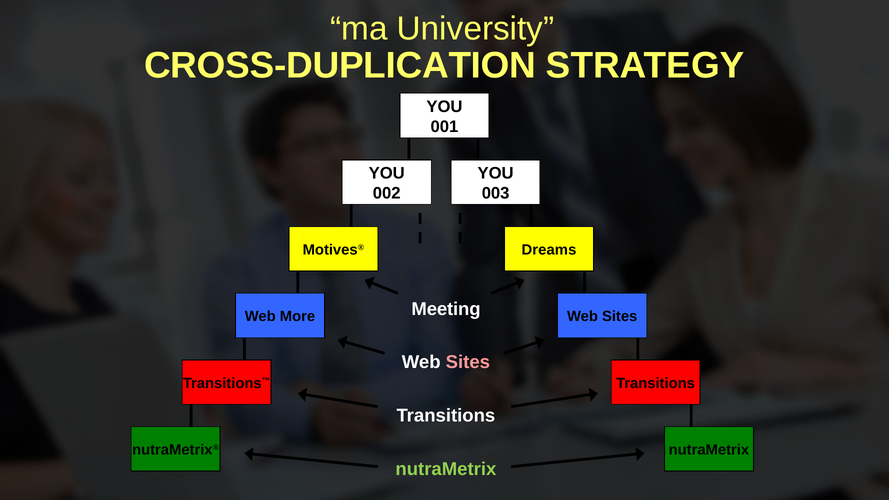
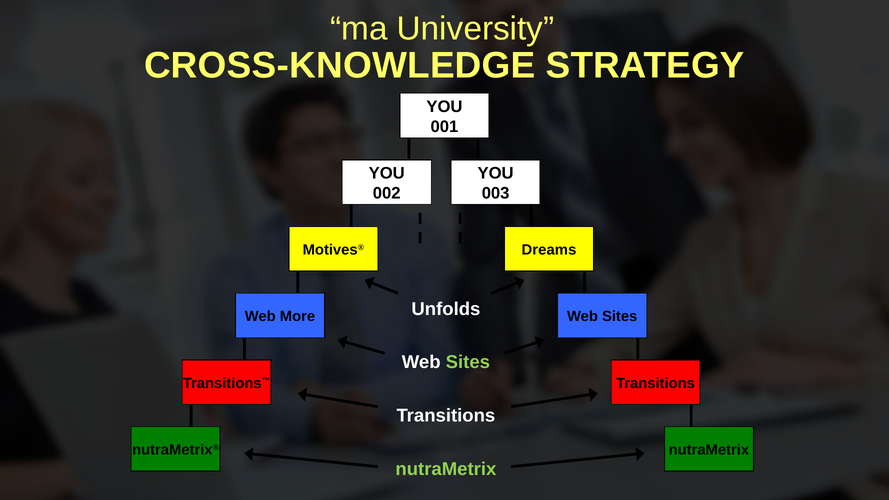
CROSS-DUPLICATION: CROSS-DUPLICATION -> CROSS-KNOWLEDGE (340, 66)
Meeting: Meeting -> Unfolds (446, 309)
Sites colour: pink -> light green (468, 362)
